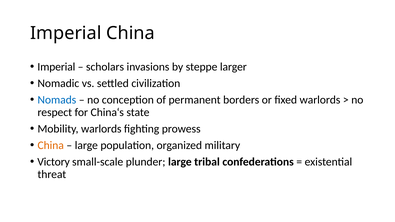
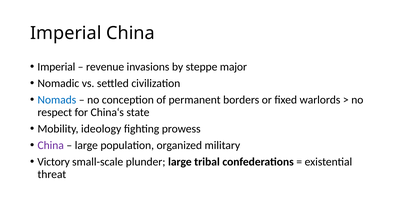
scholars: scholars -> revenue (105, 67)
larger: larger -> major (233, 67)
Mobility warlords: warlords -> ideology (101, 129)
China colour: orange -> purple (51, 145)
